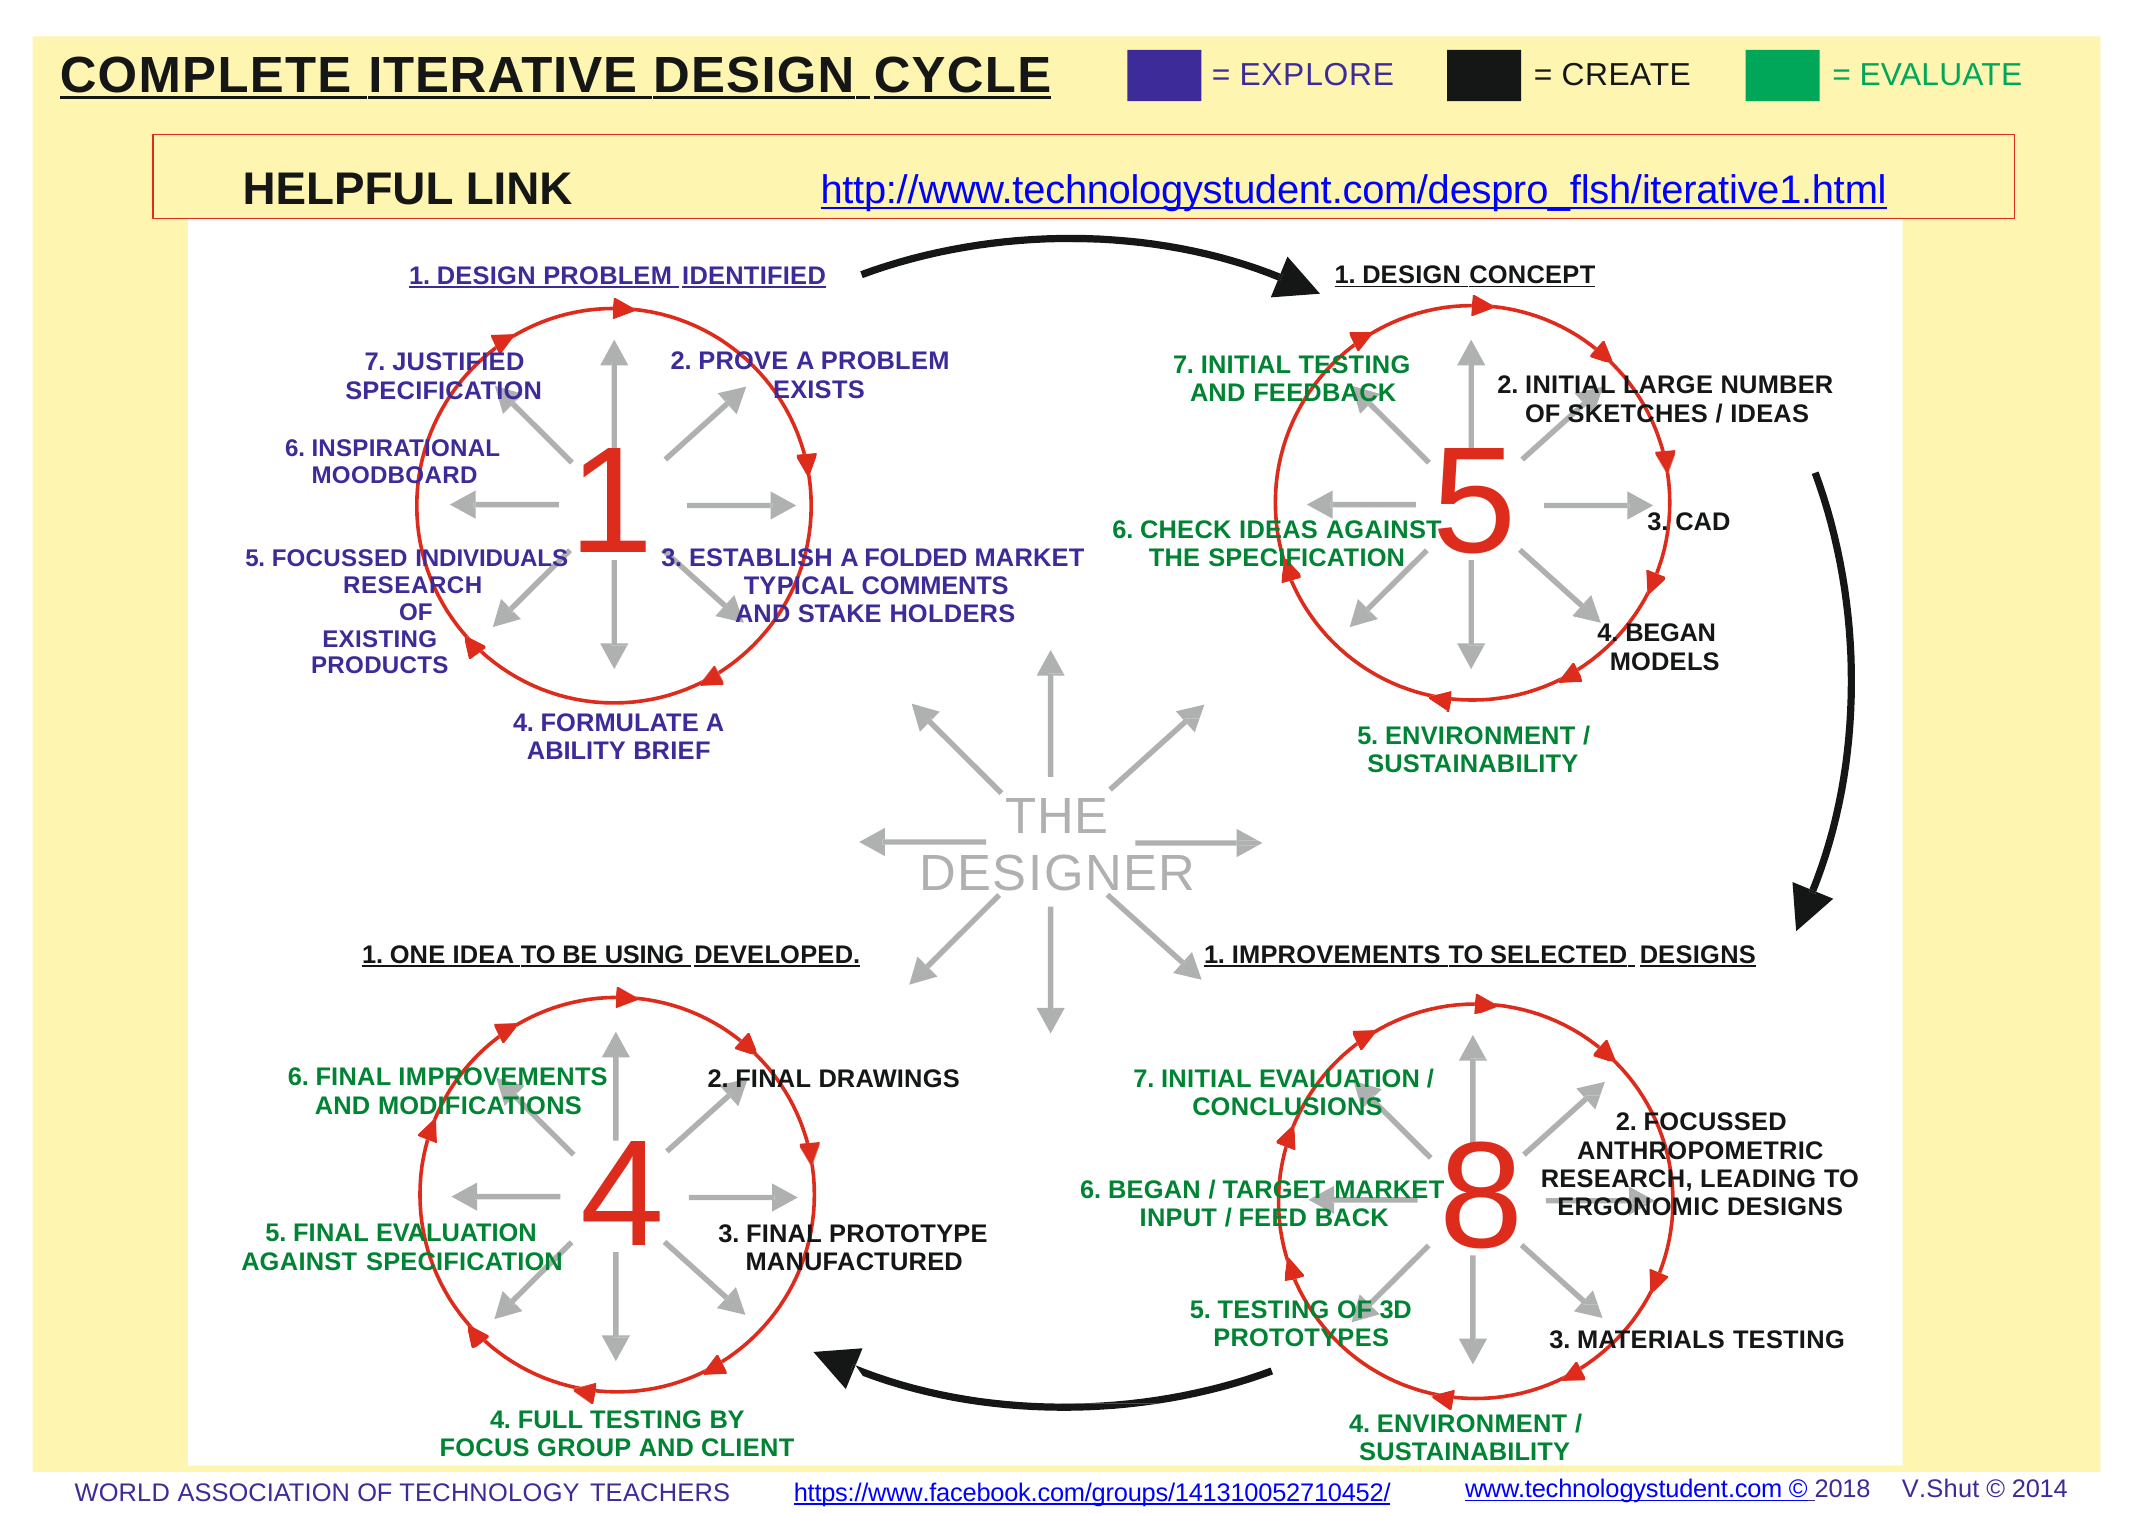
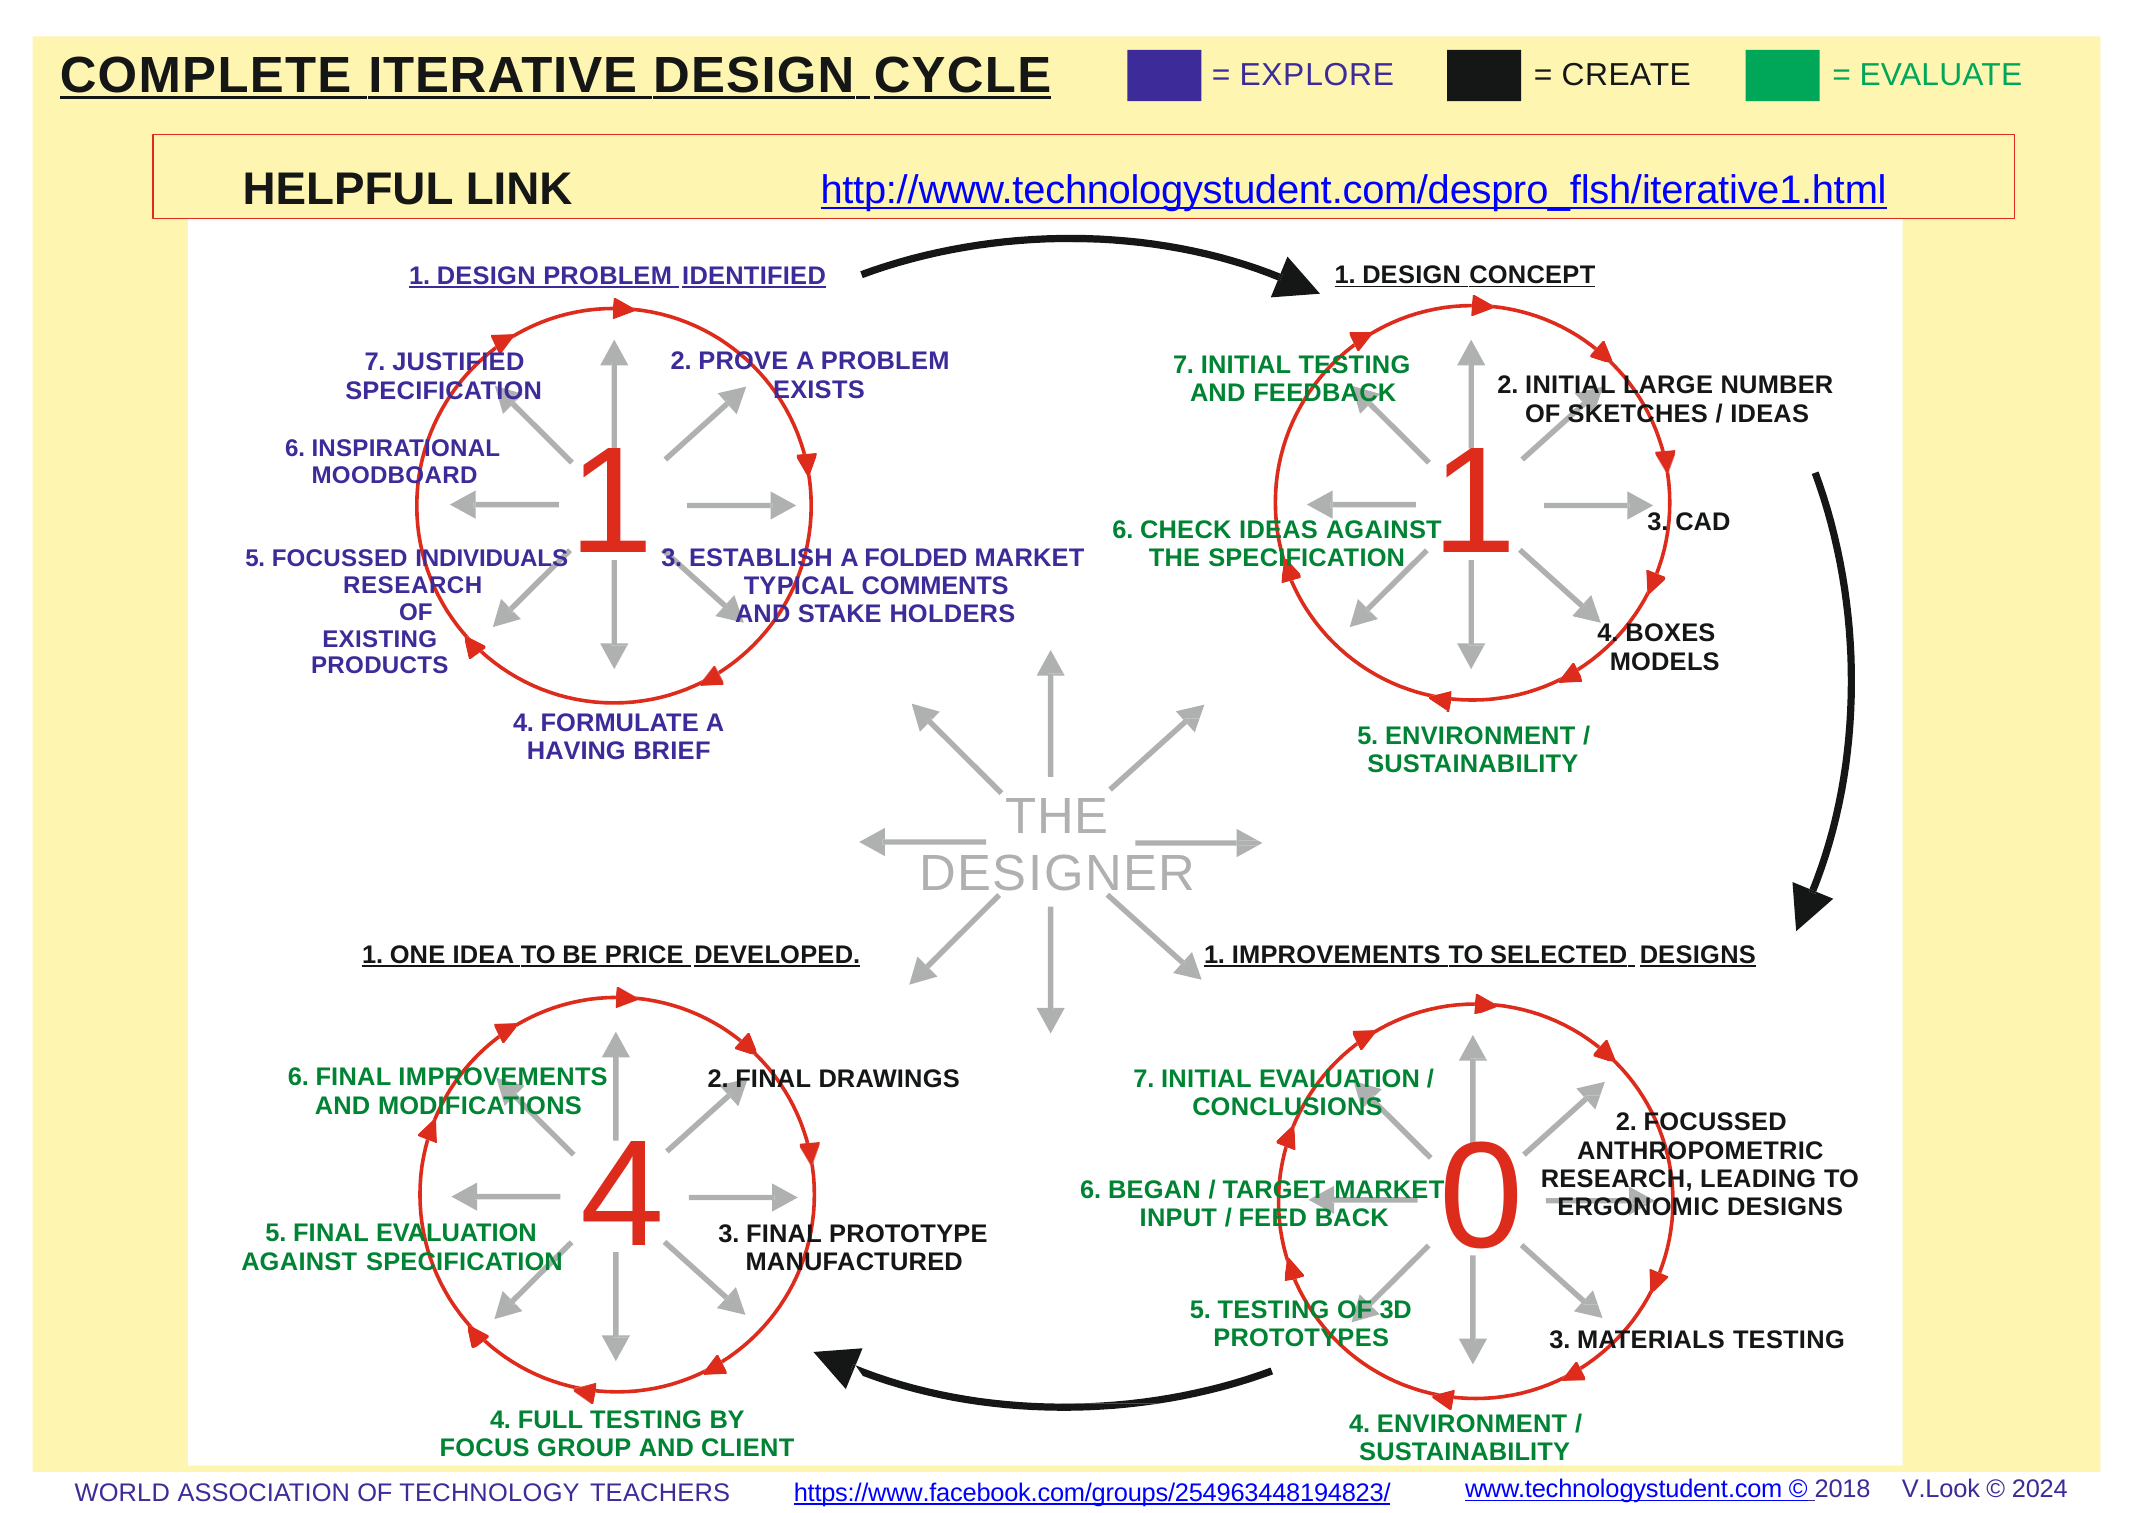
1 5: 5 -> 1 (1475, 503)
4 BEGAN: BEGAN -> BOXES (1670, 633)
ABILITY: ABILITY -> HAVING (576, 751)
USING: USING -> PRICE (644, 955)
8: 8 -> 0 (1482, 1198)
https://www.facebook.com/groups/141310052710452/: https://www.facebook.com/groups/141310052710452/ -> https://www.facebook.com/groups/254963448194823/ (1092, 1493)
V.Shut: V.Shut -> V.Look (1941, 1489)
2014: 2014 -> 2024 (2040, 1489)
